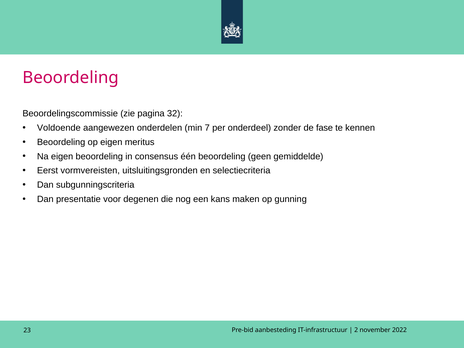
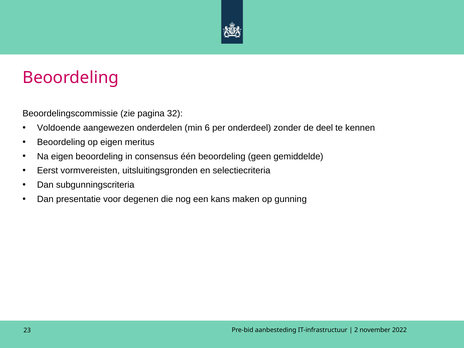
7: 7 -> 6 (207, 128)
fase: fase -> deel (325, 128)
